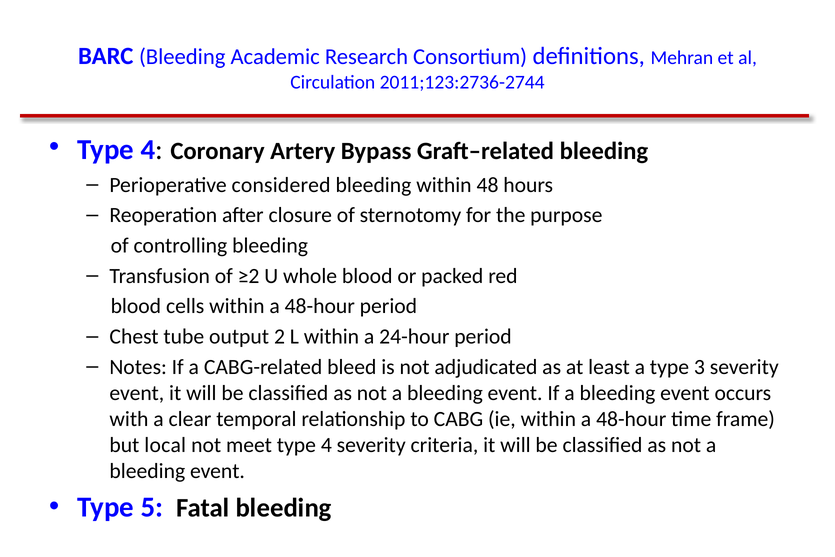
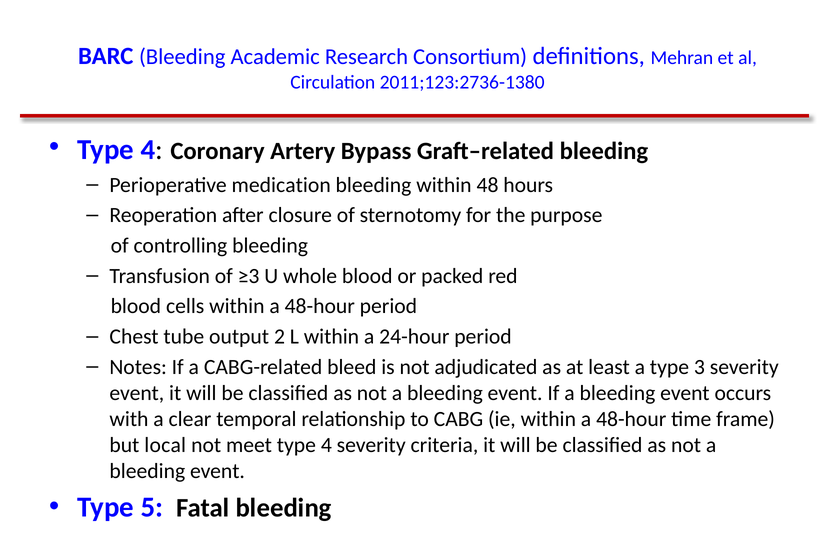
2011;123:2736-2744: 2011;123:2736-2744 -> 2011;123:2736-1380 (462, 82)
considered: considered -> medication (281, 185)
≥2: ≥2 -> ≥3 (249, 276)
